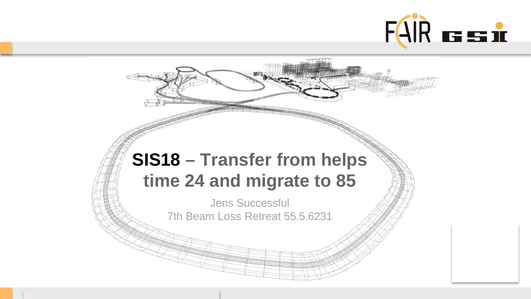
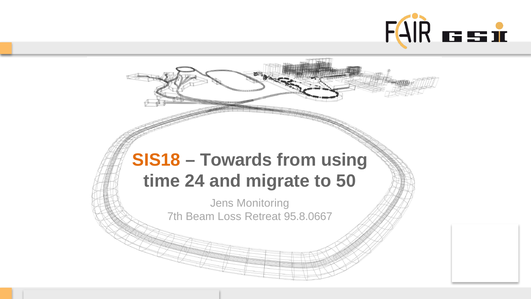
SIS18 colour: black -> orange (156, 160)
Transfer: Transfer -> Towards (236, 160)
helps: helps -> using (344, 160)
85: 85 -> 50 (346, 181)
Successful: Successful -> Monitoring (263, 203)
55.5.6231: 55.5.6231 -> 95.8.0667 (308, 216)
